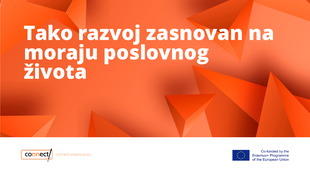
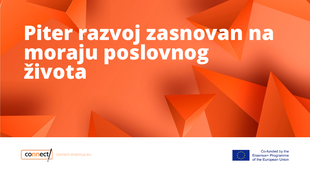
Tako: Tako -> Piter (48, 34)
